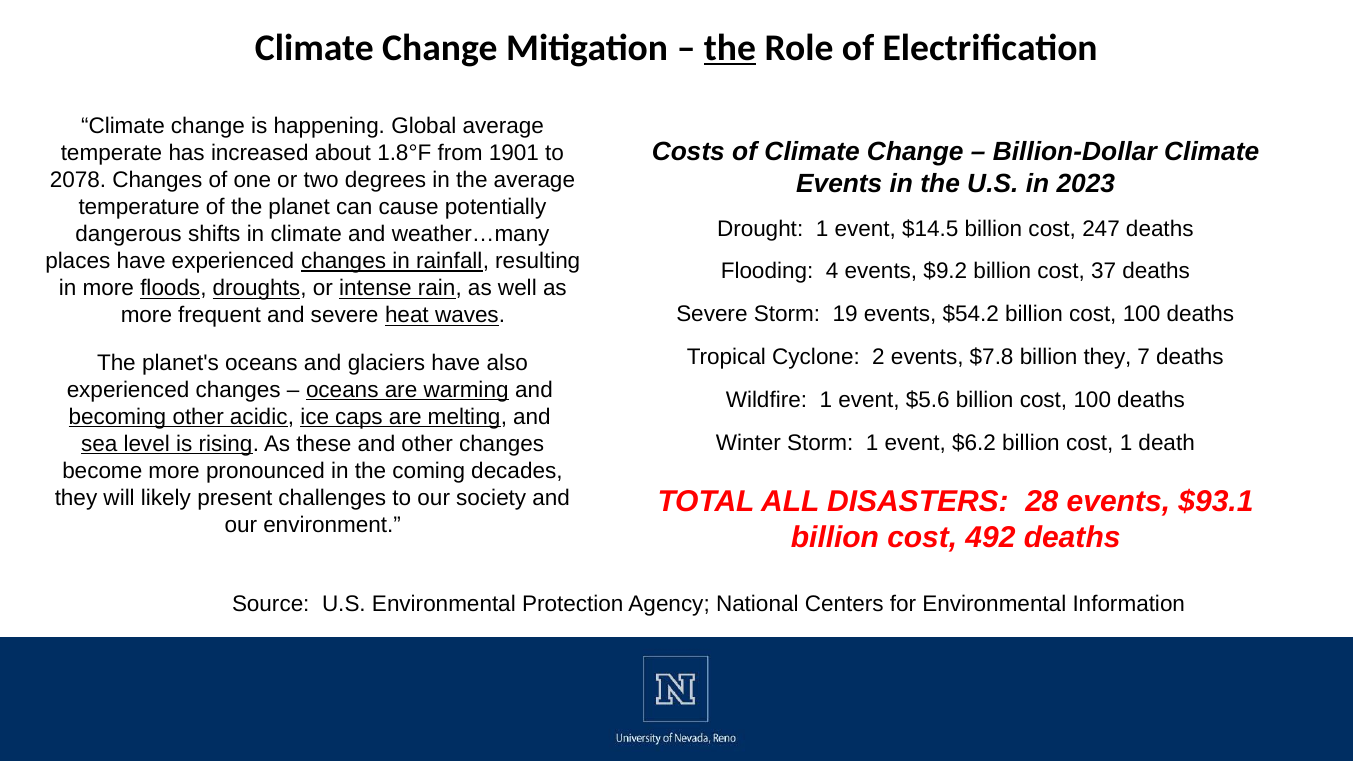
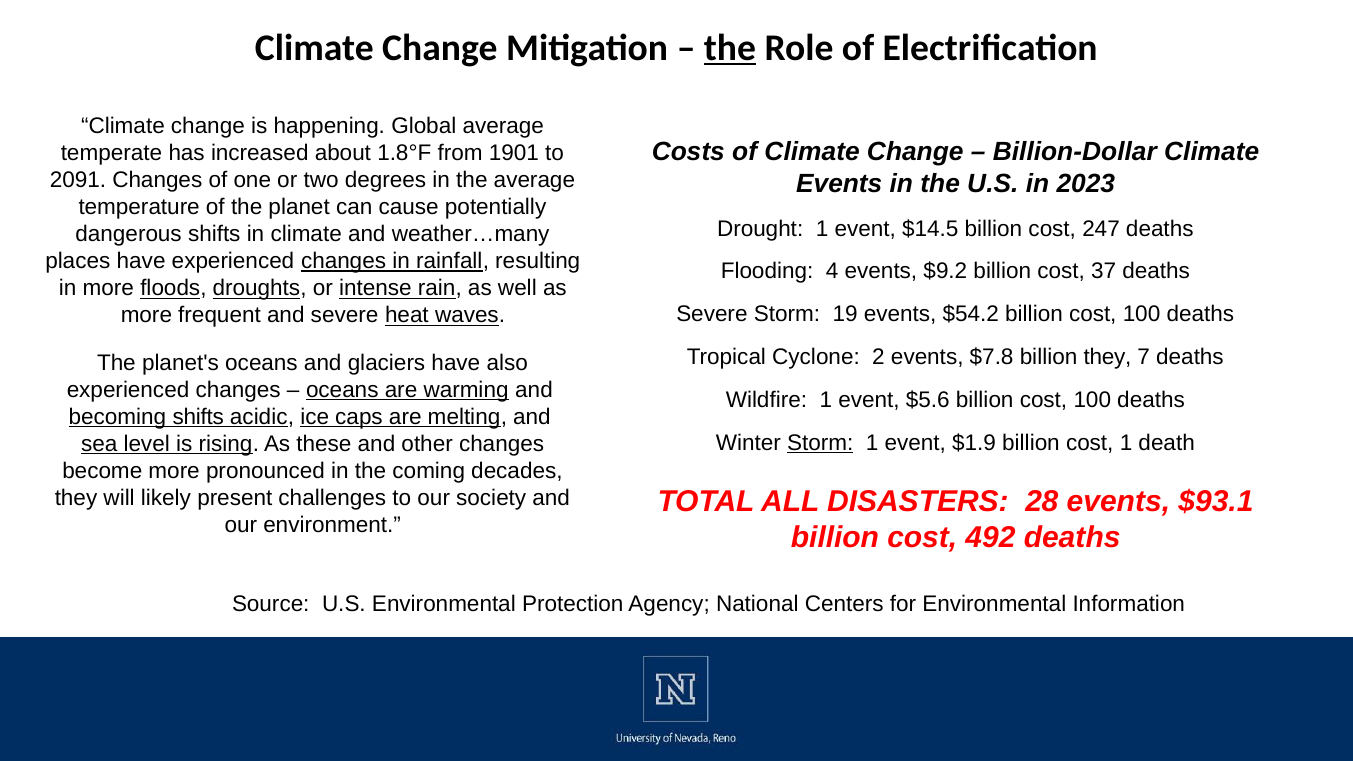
2078: 2078 -> 2091 (78, 180)
becoming other: other -> shifts (198, 417)
Storm underline: none -> present (820, 443)
$6.2: $6.2 -> $1.9 (974, 443)
